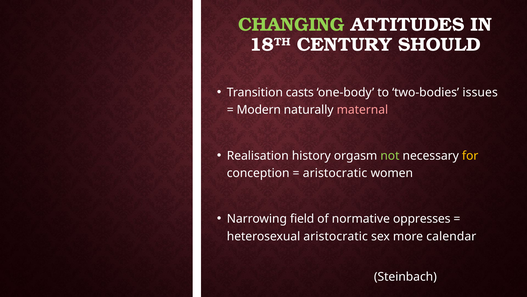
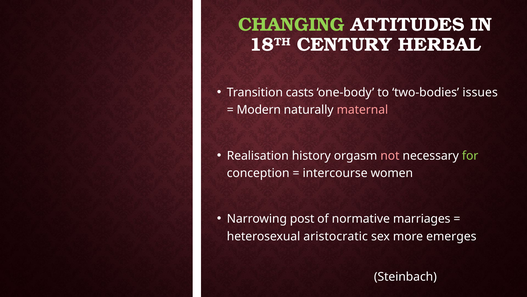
SHOULD: SHOULD -> HERBAL (439, 45)
not colour: light green -> pink (390, 155)
for colour: yellow -> light green (470, 155)
aristocratic: aristocratic -> intercourse (335, 173)
field: field -> post (302, 219)
oppresses: oppresses -> marriages (422, 219)
calendar: calendar -> emerges (451, 236)
